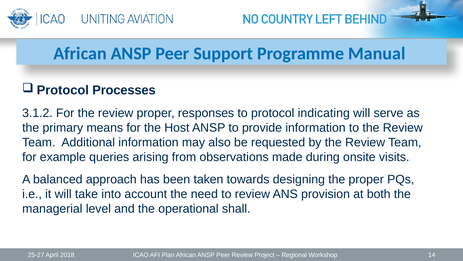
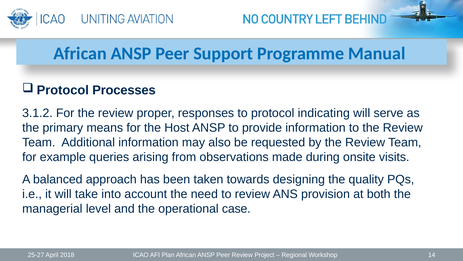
the proper: proper -> quality (366, 179)
shall: shall -> case (236, 208)
